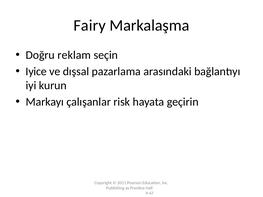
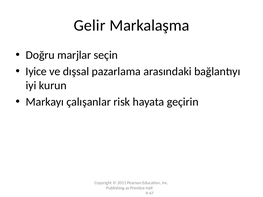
Fairy: Fairy -> Gelir (90, 25)
reklam: reklam -> marjlar (74, 55)
